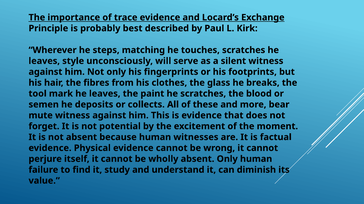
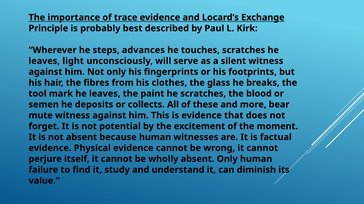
matching: matching -> advances (143, 50)
style: style -> light (73, 61)
